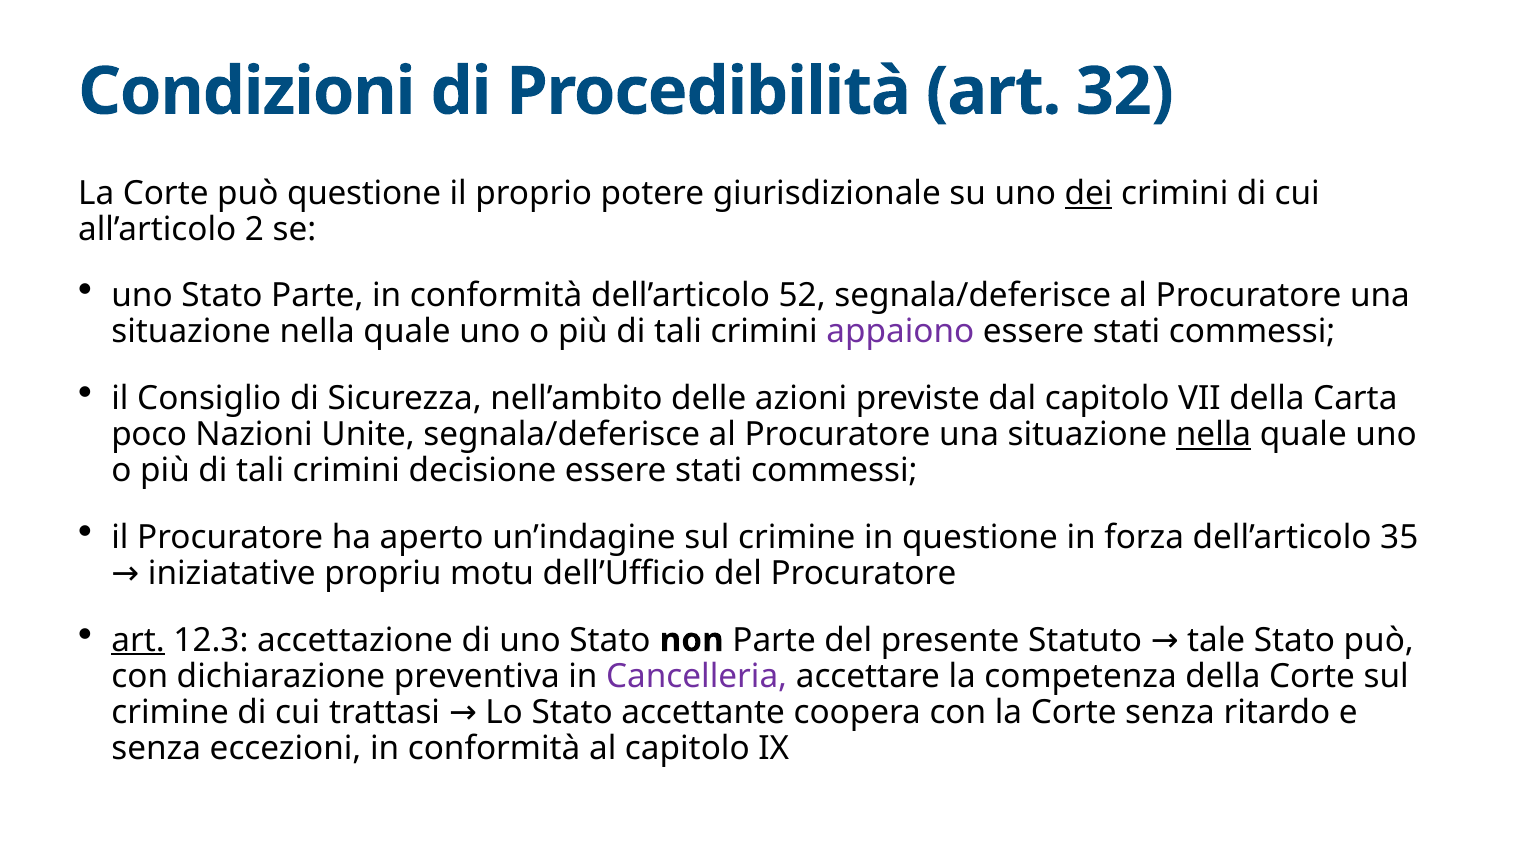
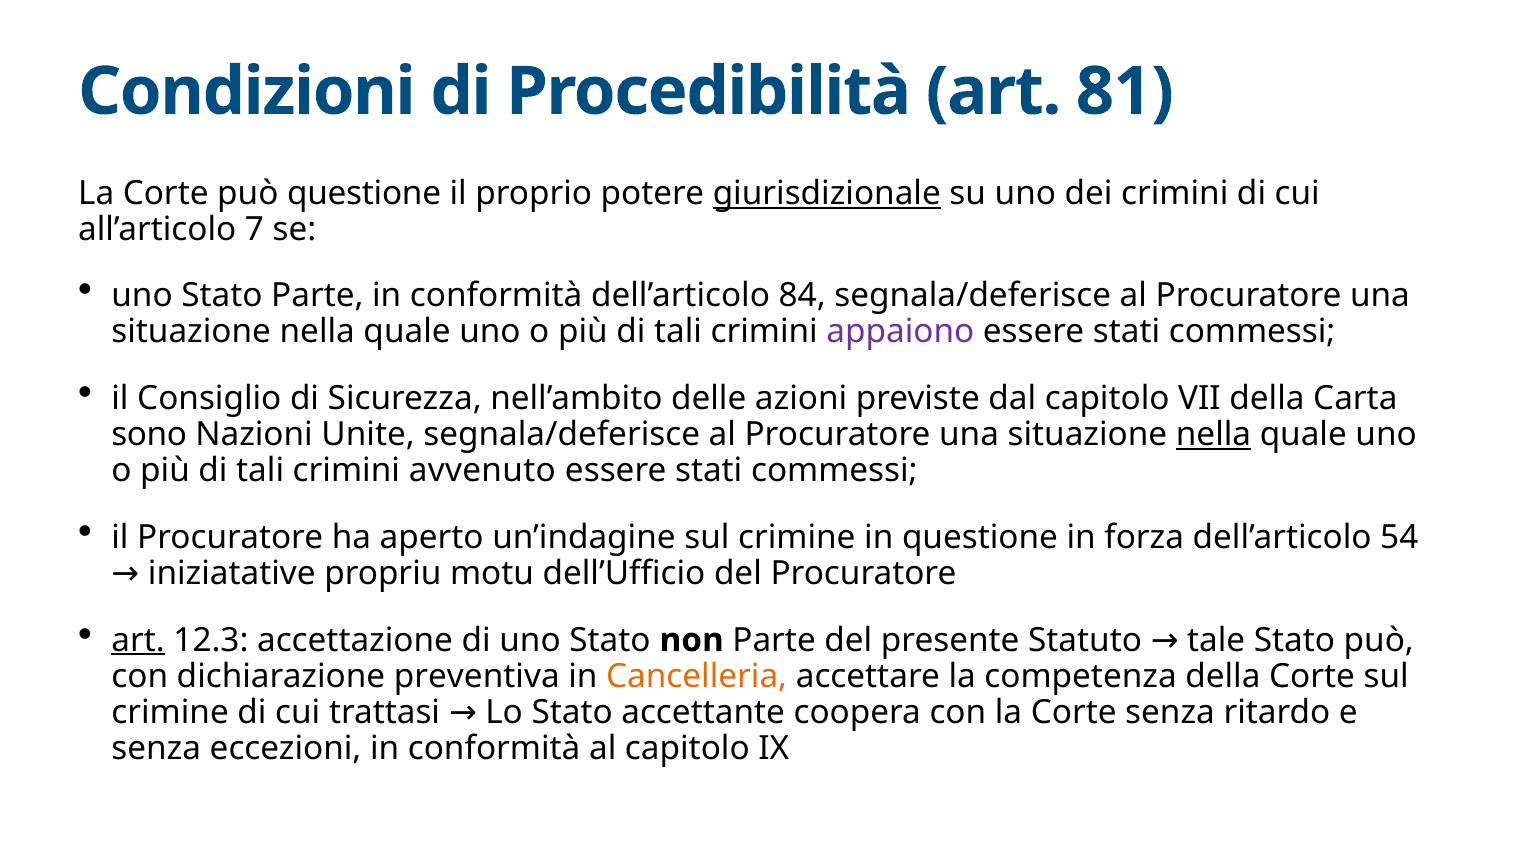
32: 32 -> 81 (1125, 92)
giurisdizionale underline: none -> present (827, 193)
dei underline: present -> none (1089, 193)
2: 2 -> 7 (255, 229)
52: 52 -> 84 (802, 296)
poco: poco -> sono (149, 435)
decisione: decisione -> avvenuto (482, 471)
35: 35 -> 54 (1399, 538)
Cancelleria colour: purple -> orange (697, 676)
